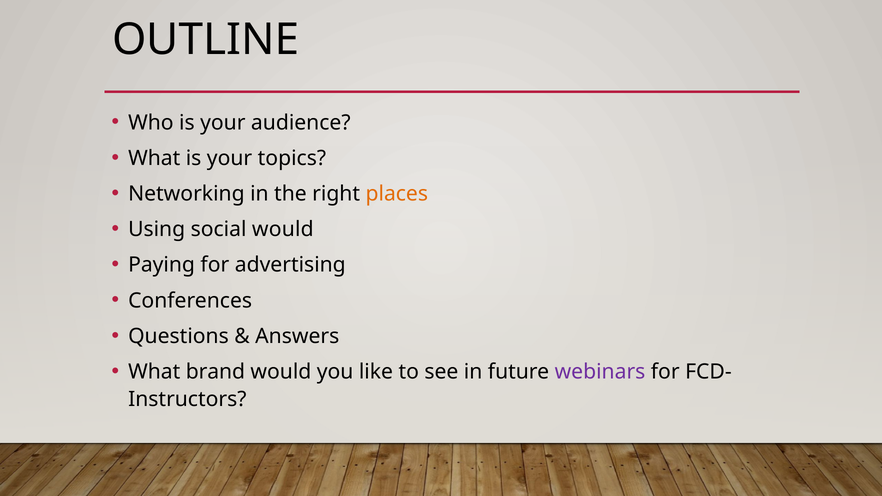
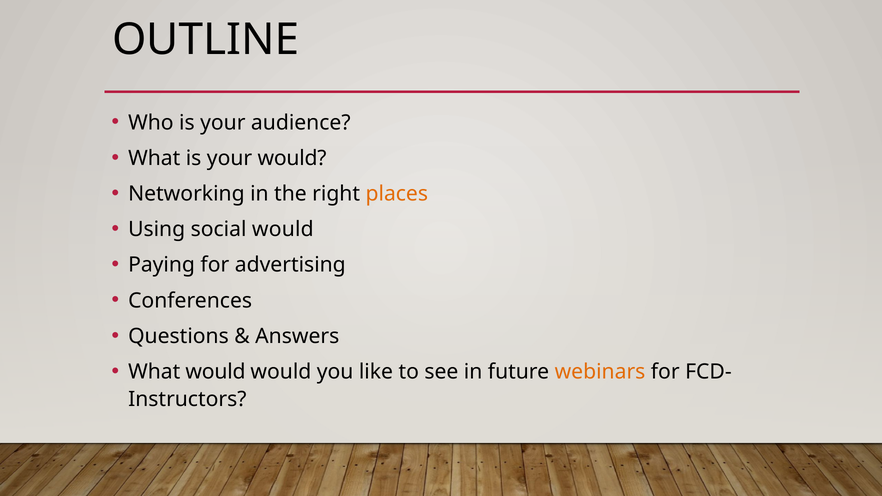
your topics: topics -> would (292, 158)
What brand: brand -> would (215, 372)
webinars colour: purple -> orange (600, 372)
